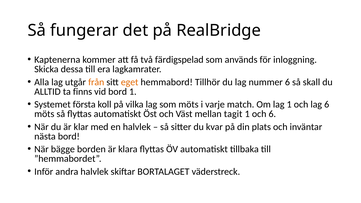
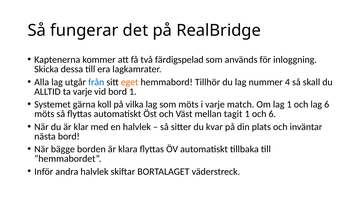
från colour: orange -> blue (96, 82)
nummer 6: 6 -> 4 (287, 82)
ta finns: finns -> varje (83, 92)
första: första -> gärna (84, 105)
